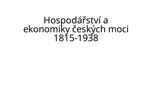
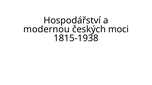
ekonomiky: ekonomiky -> modernou (47, 29)
